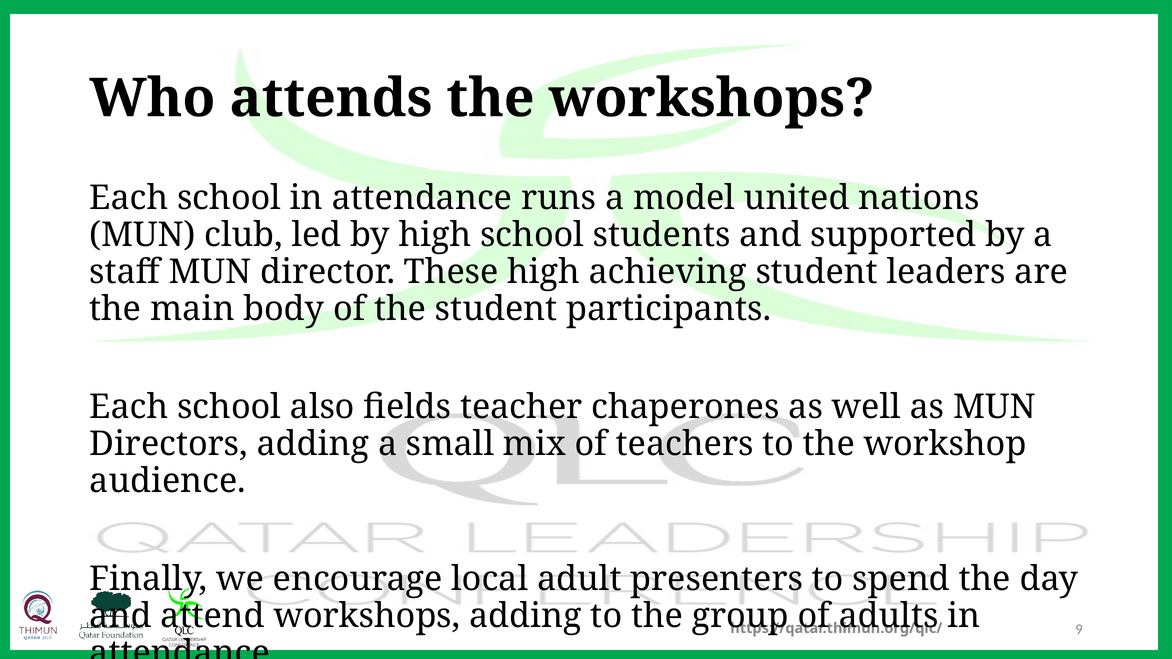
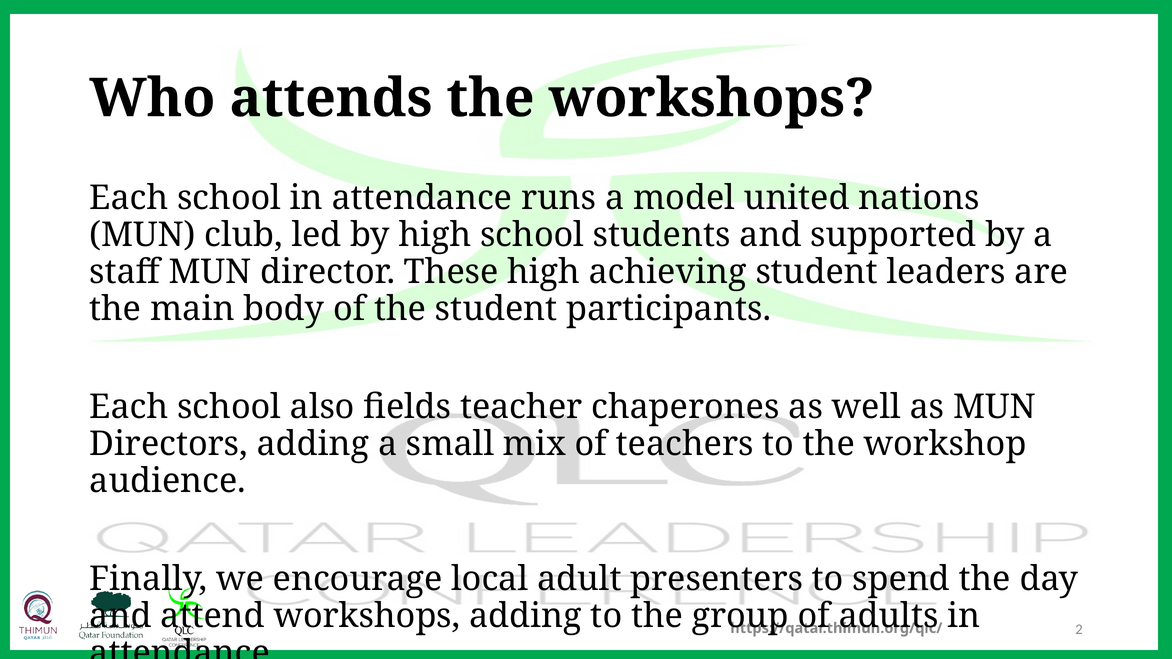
9: 9 -> 2 (1079, 629)
